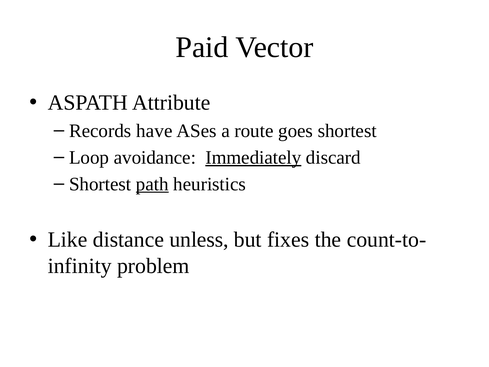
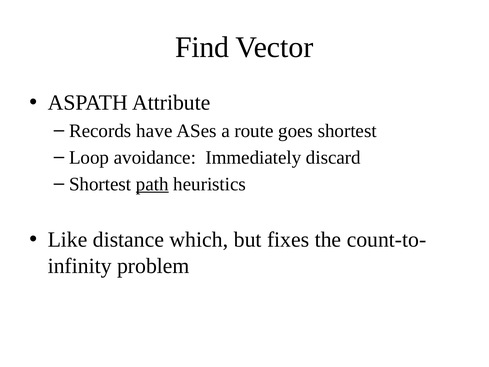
Paid: Paid -> Find (202, 47)
Immediately underline: present -> none (253, 157)
unless: unless -> which (199, 240)
